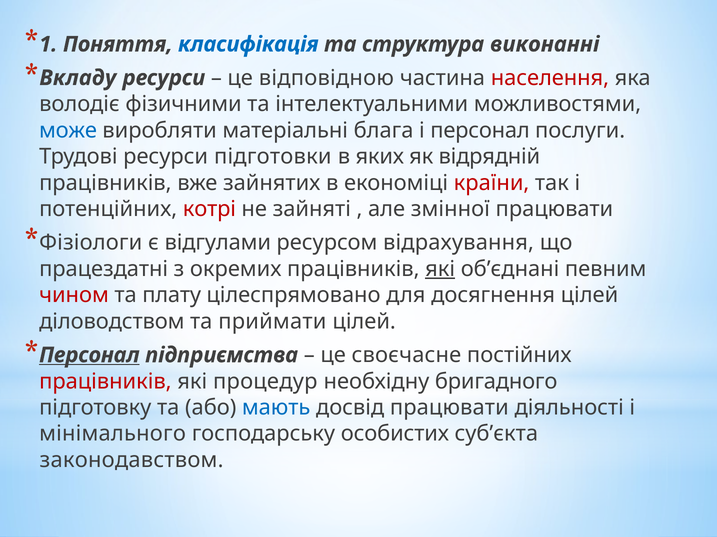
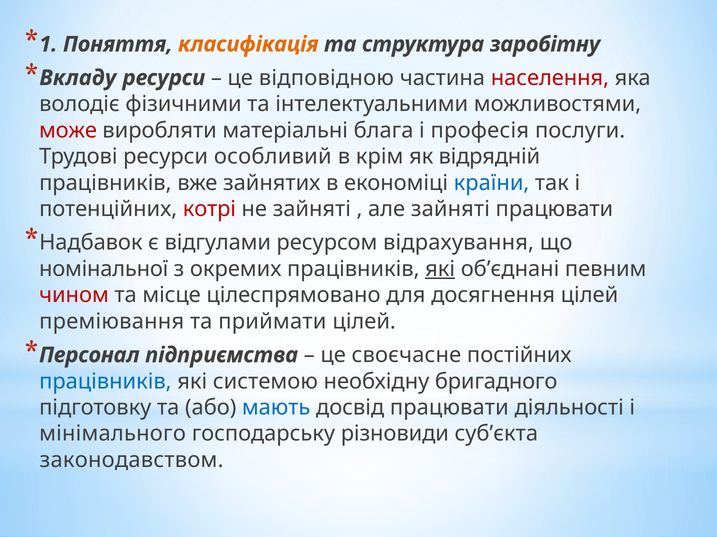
класифікація colour: blue -> orange (248, 44)
виконанні: виконанні -> заробітну (545, 44)
може colour: blue -> red (68, 131)
і персонал: персонал -> професія (480, 131)
підготовки: підготовки -> особливий (273, 157)
яких: яких -> крім (380, 157)
країни colour: red -> blue (492, 183)
але змінної: змінної -> зайняті (450, 209)
Фізіологи: Фізіологи -> Надбавок (91, 243)
працездатні: працездатні -> номінальної (104, 269)
плату: плату -> місце (172, 296)
діловодством: діловодством -> преміювання (112, 322)
Персонал underline: present -> none (89, 356)
працівників colour: red -> blue (105, 382)
процедур: процедур -> системою (265, 382)
особистих: особистих -> різновиди (395, 434)
